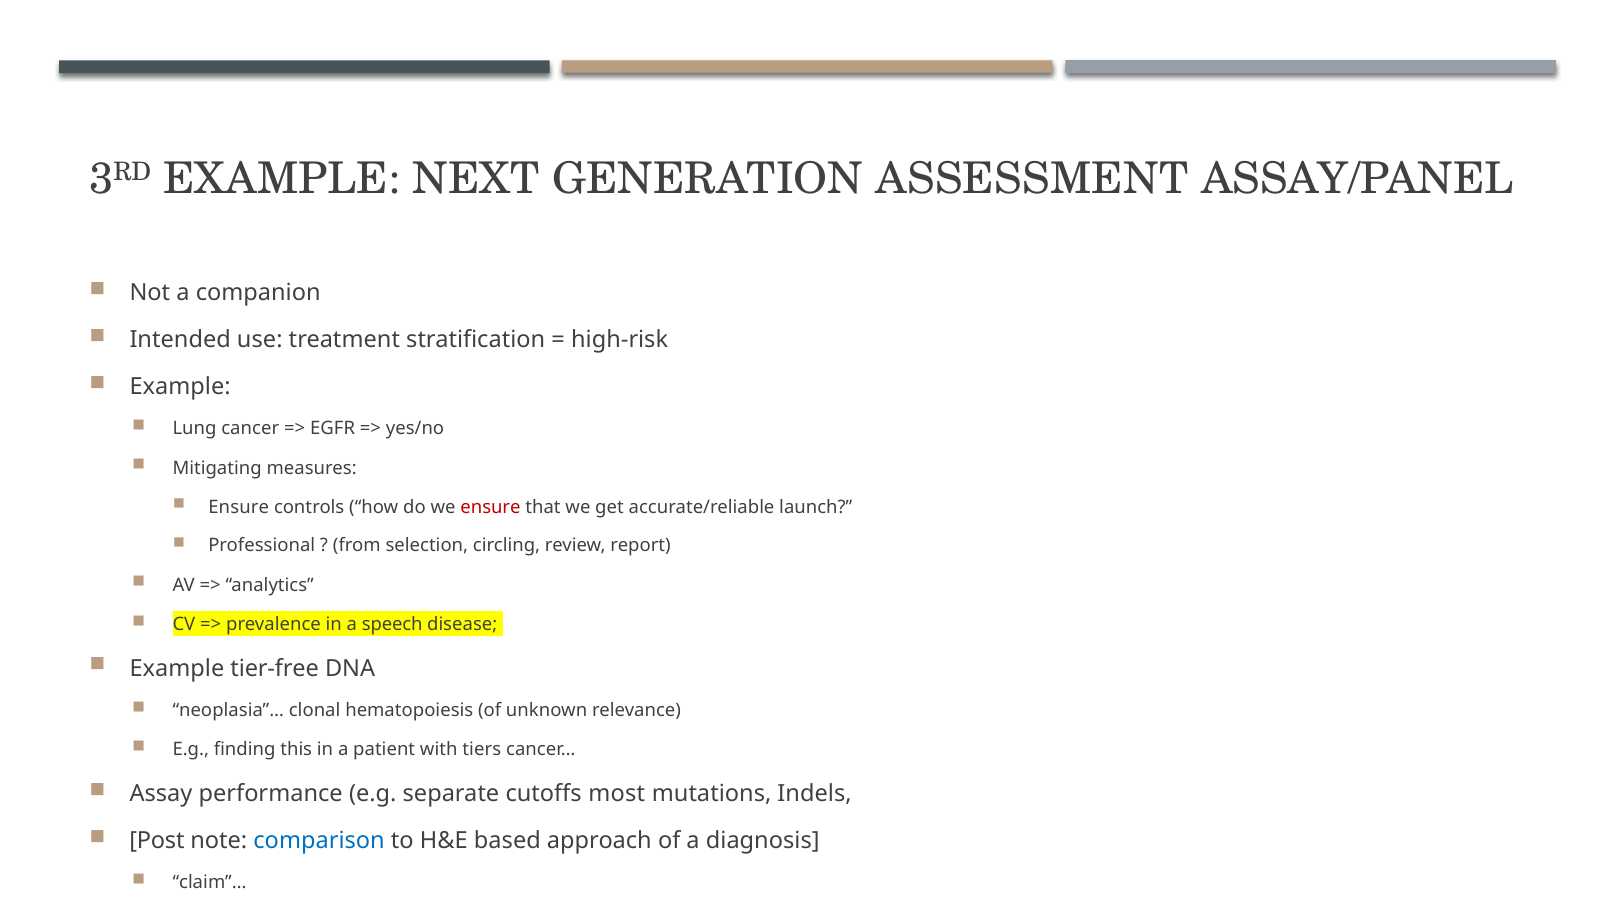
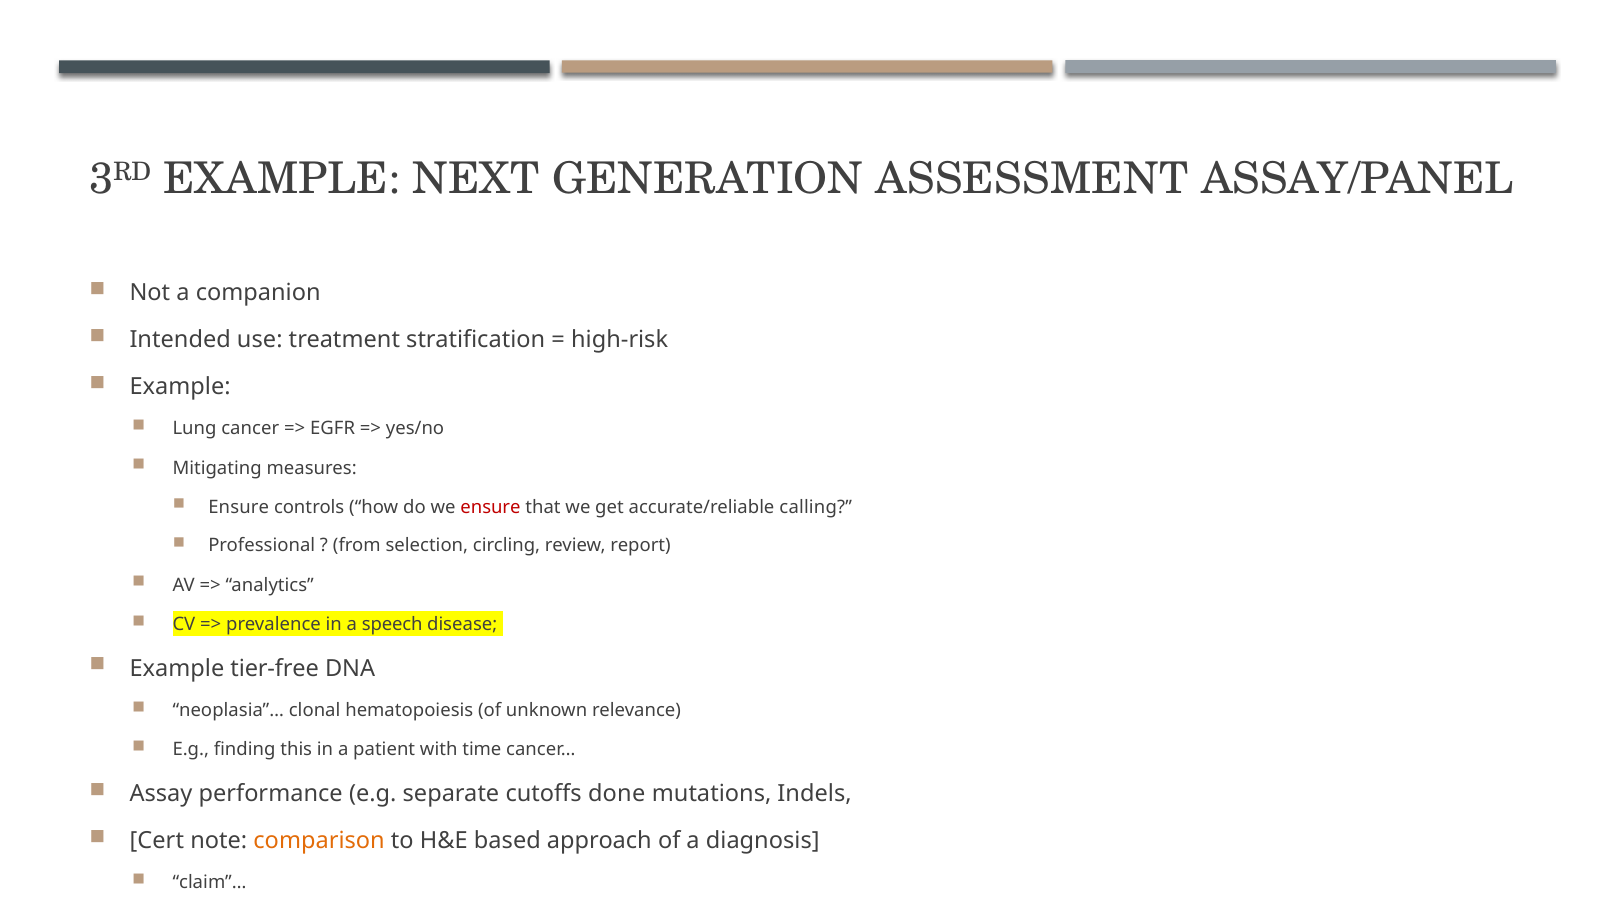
launch: launch -> calling (816, 507)
tiers: tiers -> time (482, 750)
most: most -> done (617, 794)
Post: Post -> Cert (157, 841)
comparison colour: blue -> orange (319, 841)
